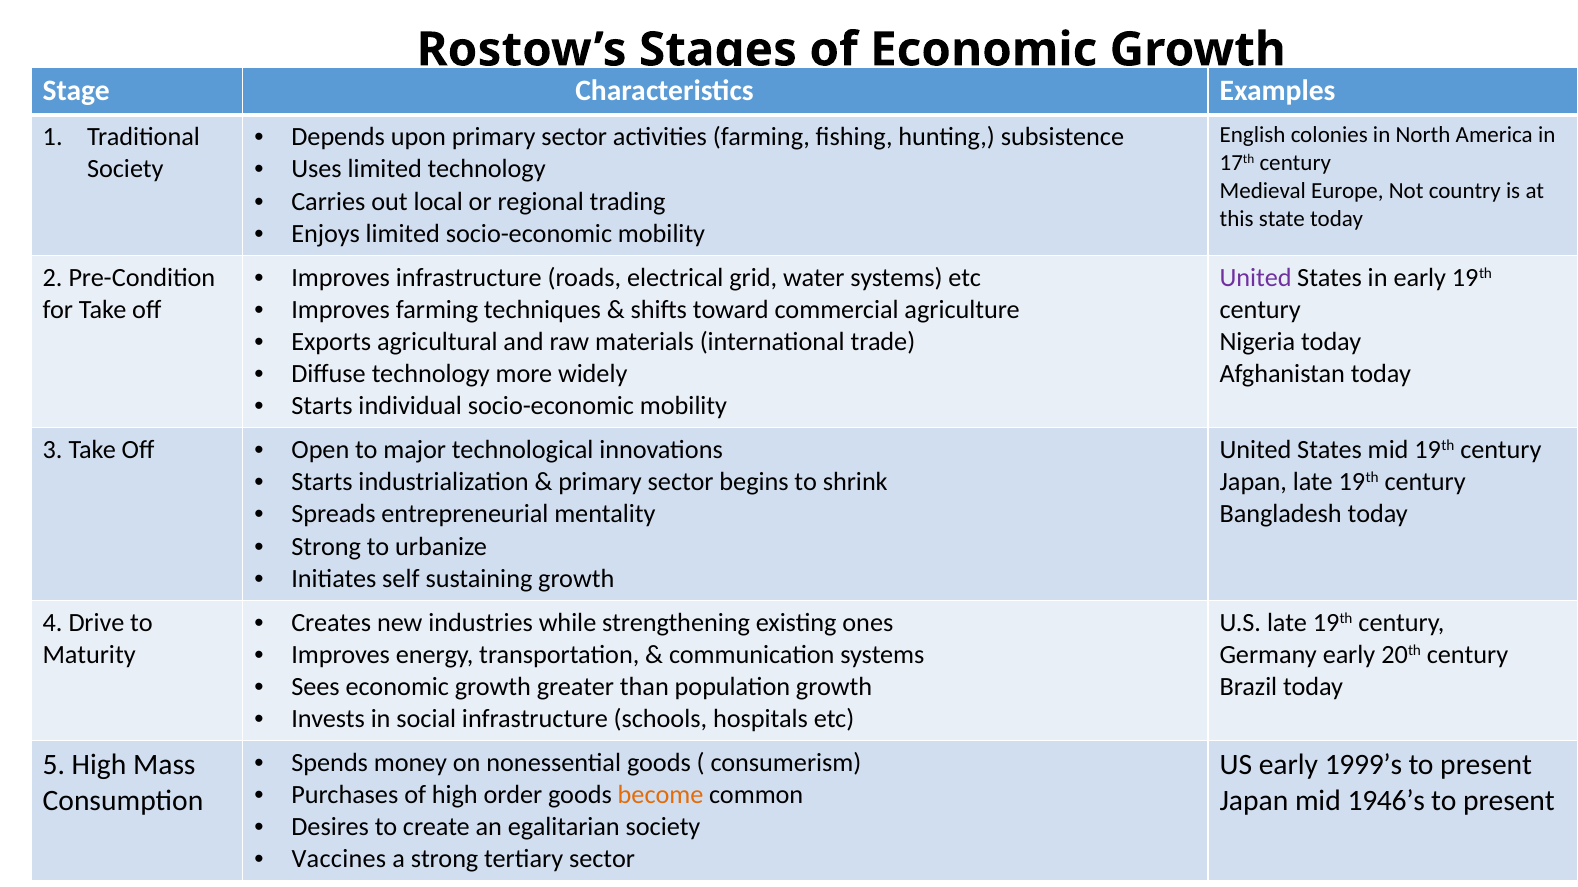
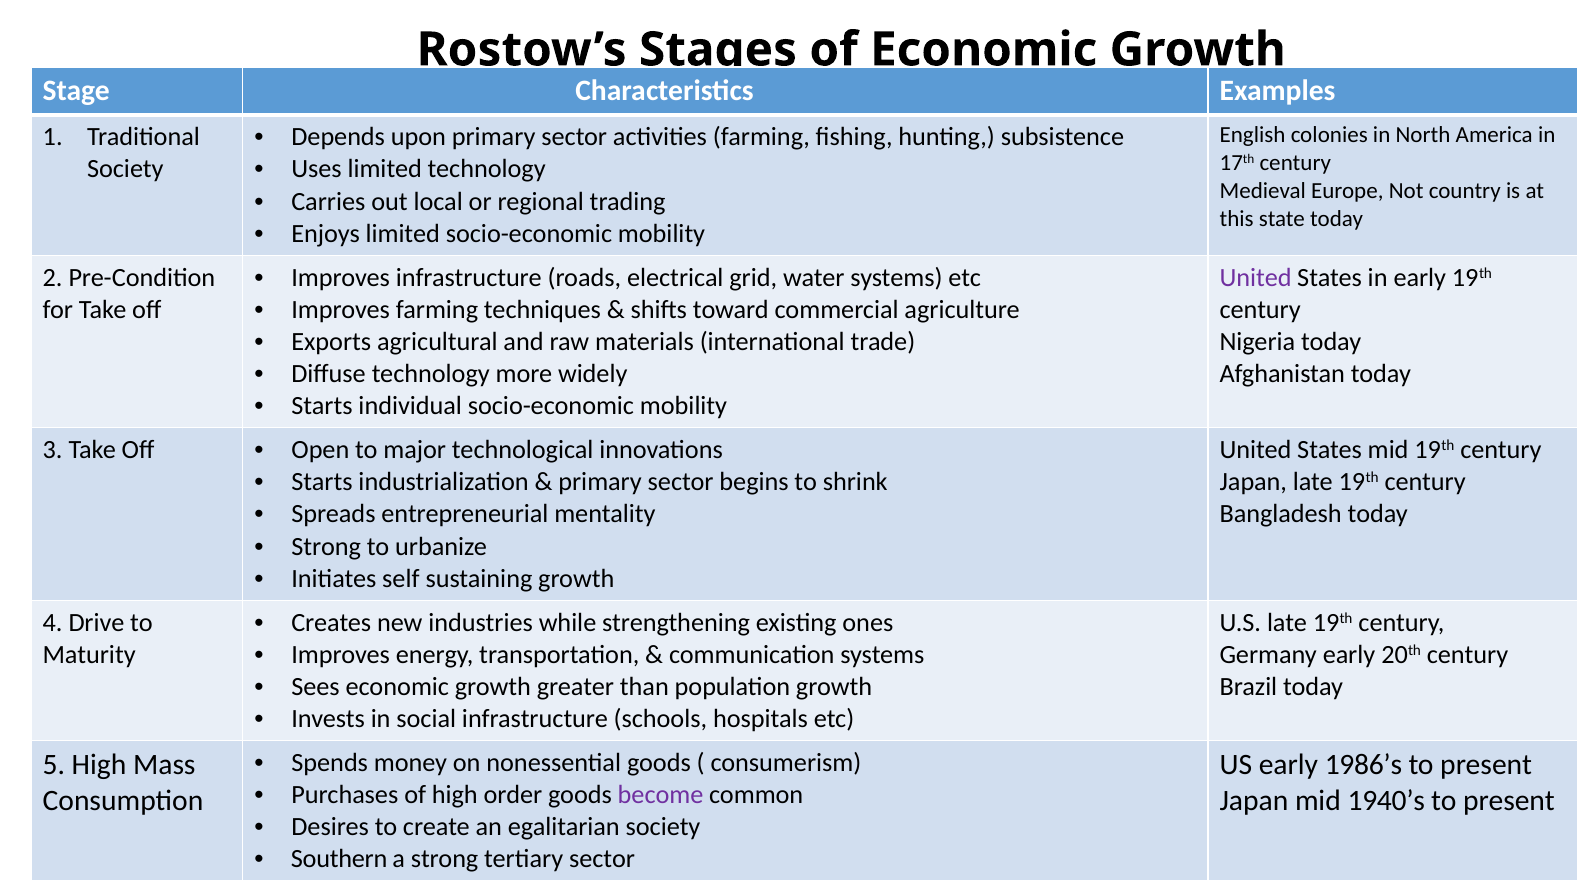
1999’s: 1999’s -> 1986’s (1363, 765)
become colour: orange -> purple (661, 796)
1946’s: 1946’s -> 1940’s (1386, 802)
Vaccines: Vaccines -> Southern (339, 860)
